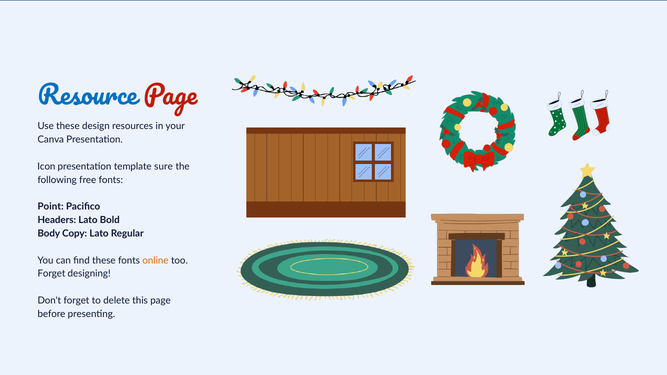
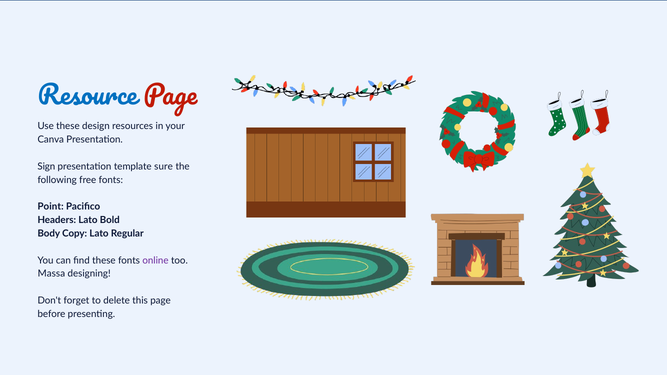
Icon: Icon -> Sign (46, 167)
online colour: orange -> purple (155, 260)
Forget: Forget -> Massa (51, 274)
